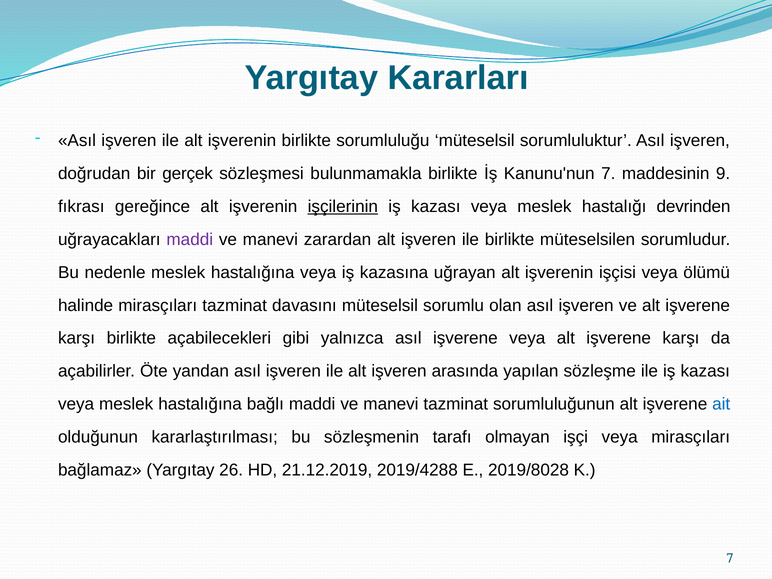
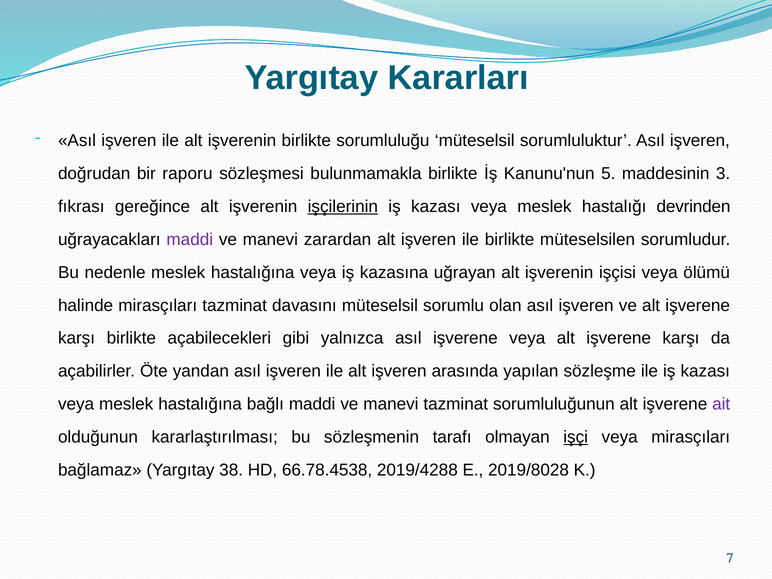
gerçek: gerçek -> raporu (187, 174)
Kanunu'nun 7: 7 -> 5 (608, 174)
9: 9 -> 3 (723, 174)
ait colour: blue -> purple (721, 404)
işçi underline: none -> present (576, 437)
26: 26 -> 38 (231, 470)
21.12.2019: 21.12.2019 -> 66.78.4538 (327, 470)
